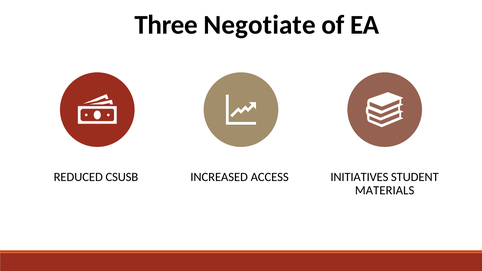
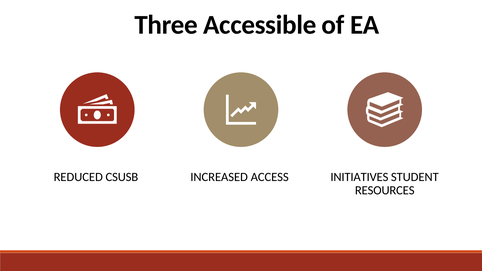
Negotiate: Negotiate -> Accessible (260, 25)
MATERIALS: MATERIALS -> RESOURCES (385, 190)
